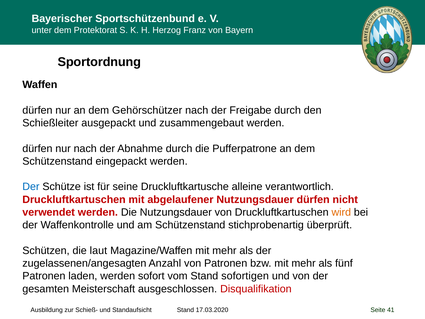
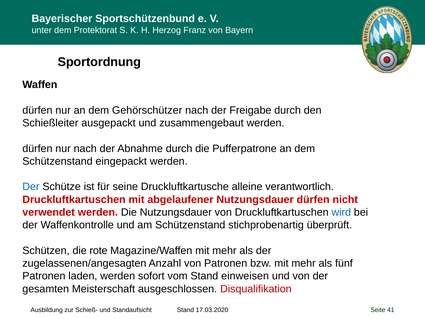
wird colour: orange -> blue (341, 212)
laut: laut -> rote (99, 250)
sofortigen: sofortigen -> einweisen (245, 276)
